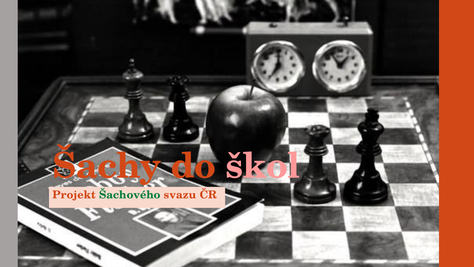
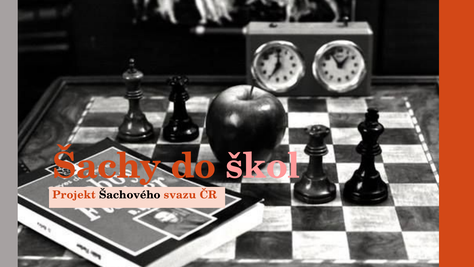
Šachového colour: green -> black (130, 195)
